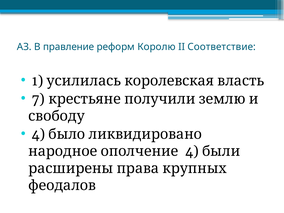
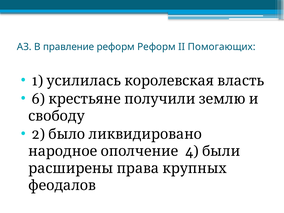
реформ Королю: Королю -> Реформ (157, 47)
Соответствие: Соответствие -> Помогающих (222, 47)
7: 7 -> 6 (38, 99)
4: 4 -> 2 (38, 134)
